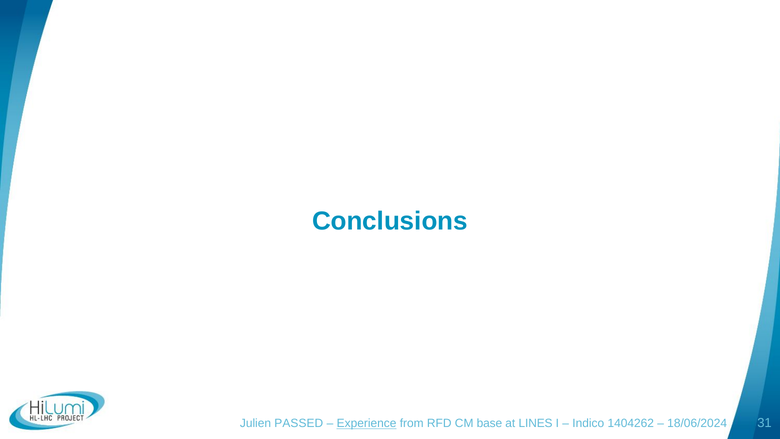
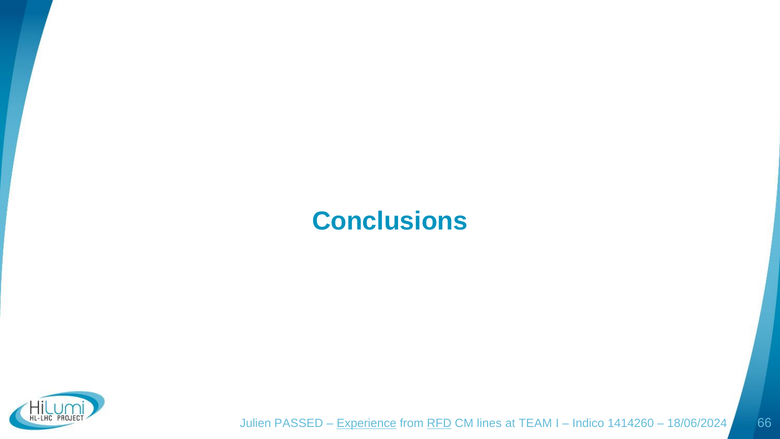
RFD underline: none -> present (439, 423)
base: base -> lines (489, 423)
LINES: LINES -> TEAM (535, 423)
1404262: 1404262 -> 1414260 (631, 423)
31: 31 -> 66 (764, 423)
